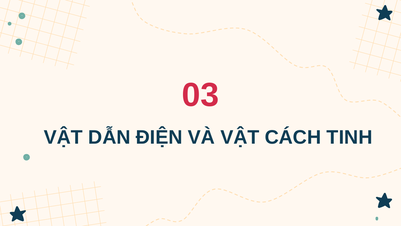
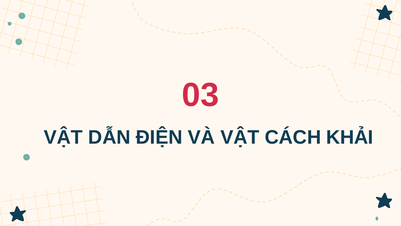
TINH: TINH -> KHẢI (350, 137)
